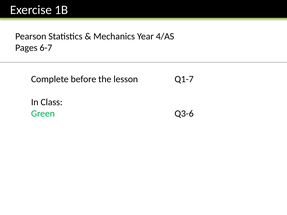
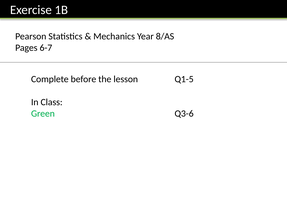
4/AS: 4/AS -> 8/AS (165, 36)
Q1-7: Q1-7 -> Q1-5 (184, 79)
